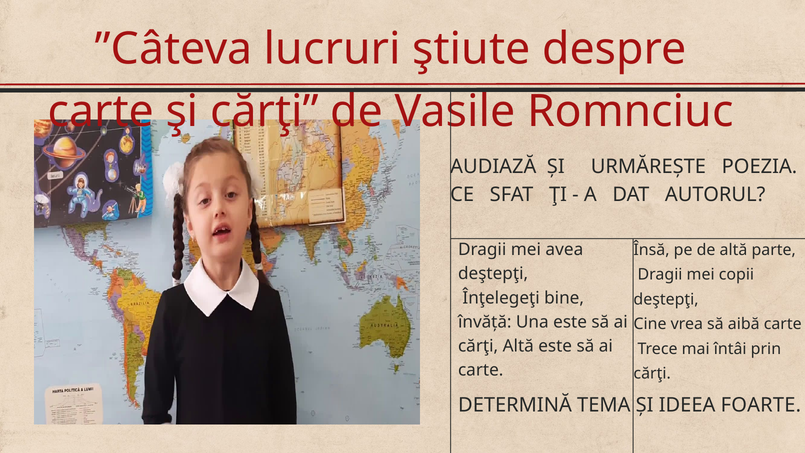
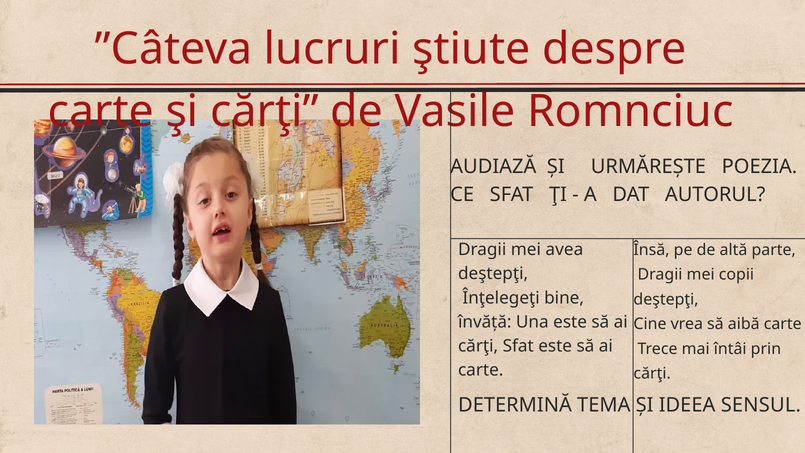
cărţi Altă: Altă -> Sfat (518, 346)
FOARTE: FOARTE -> SENSUL (761, 405)
